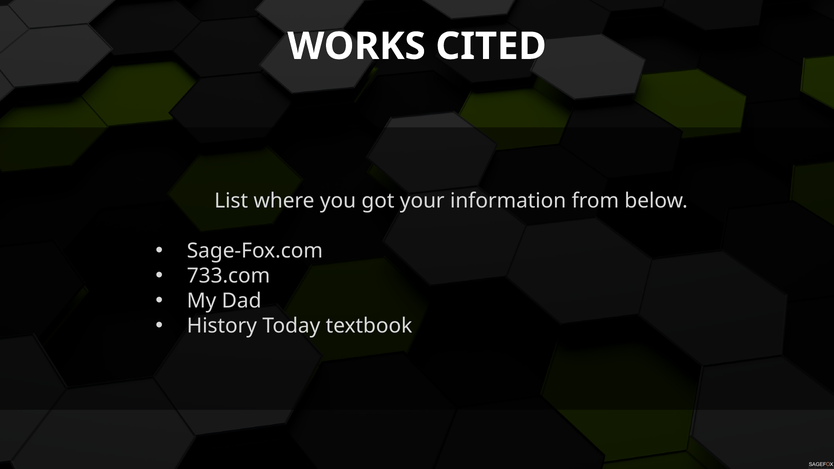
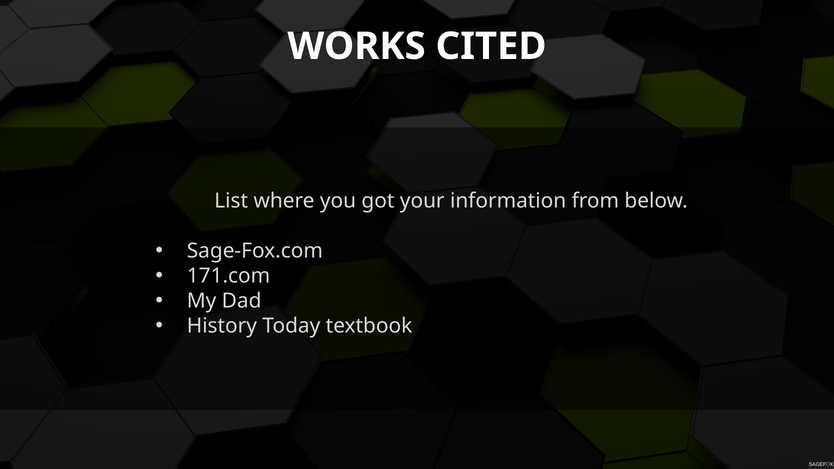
733.com: 733.com -> 171.com (229, 276)
